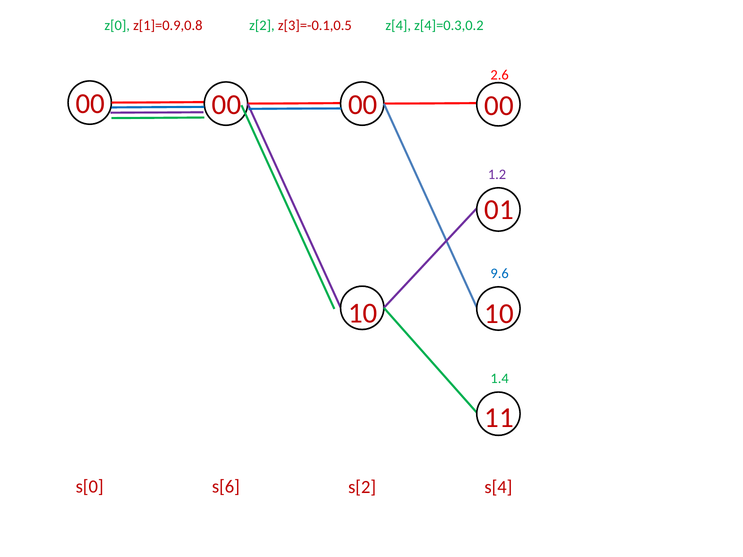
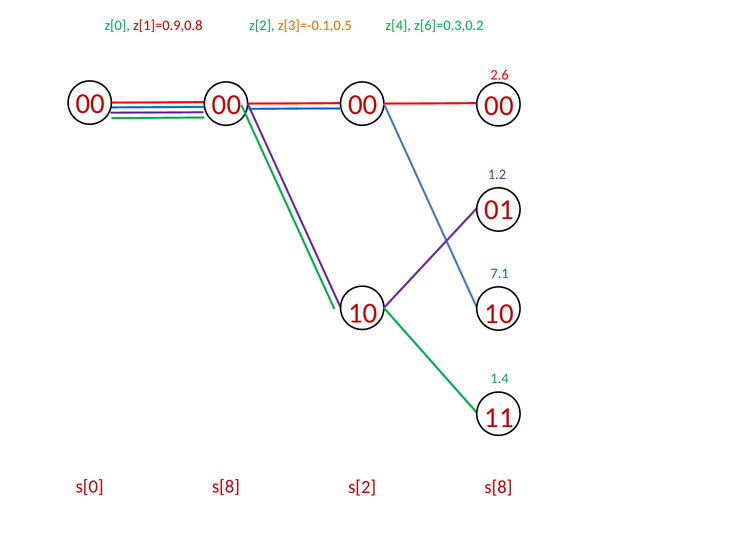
z[4]=0.3,0.2: z[4]=0.3,0.2 -> z[6]=0.3,0.2 (449, 25)
z[3]=-0.1,0.5 colour: red -> orange (315, 26)
9.6: 9.6 -> 7.1 (500, 273)
s[0 s[6: s[6 -> s[8 (226, 487)
s[4: s[4 -> s[8 (498, 488)
